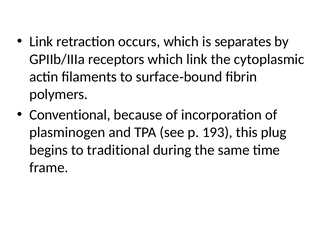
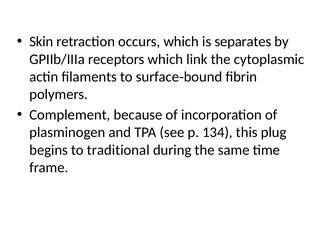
Link: Link -> Skin (41, 42)
Conventional: Conventional -> Complement (70, 115)
193: 193 -> 134 (217, 132)
